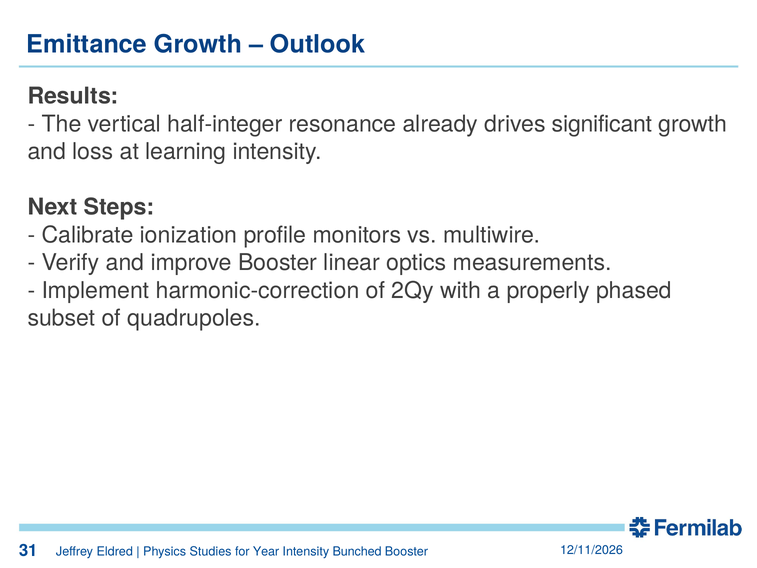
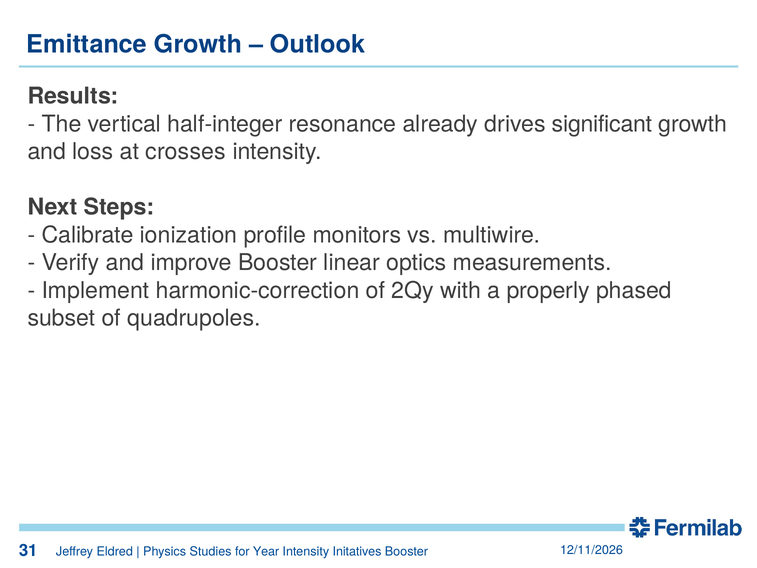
learning: learning -> crosses (186, 152)
Bunched: Bunched -> Initatives (357, 551)
